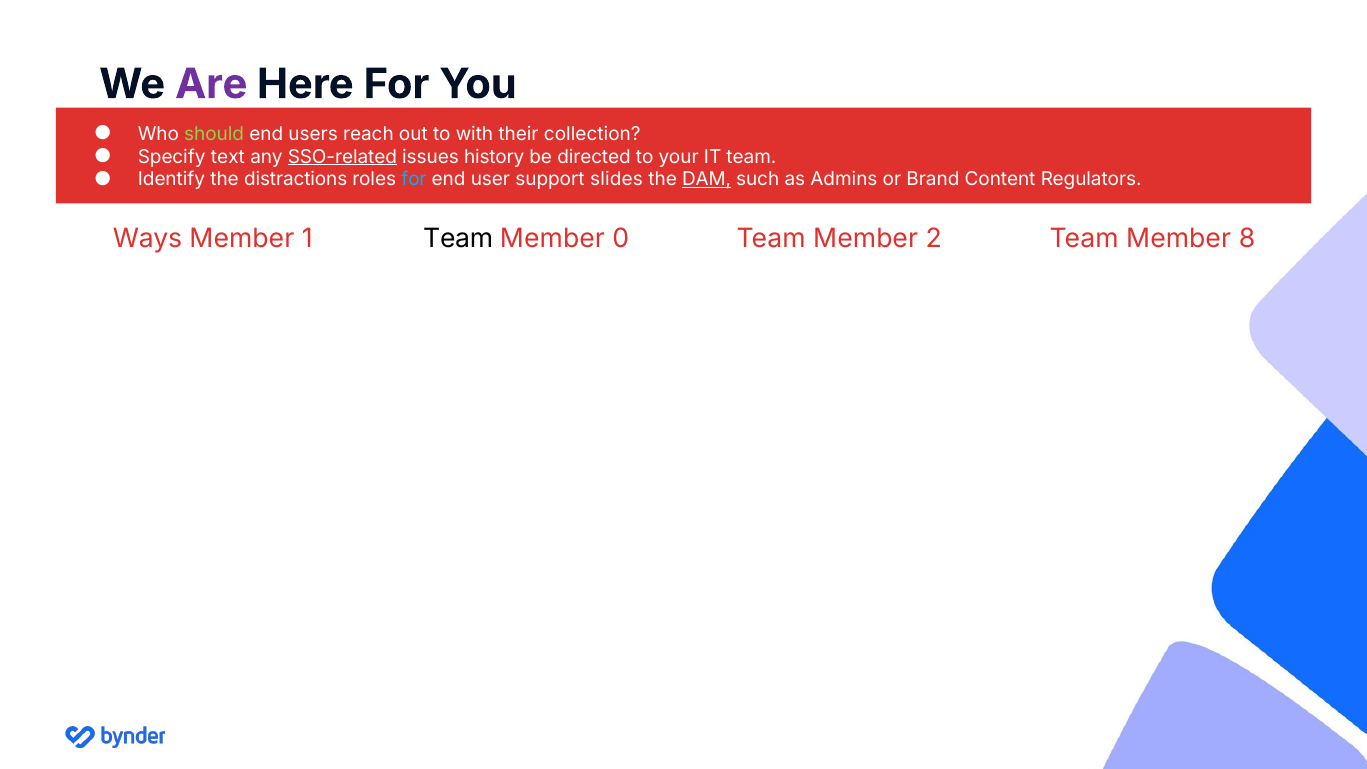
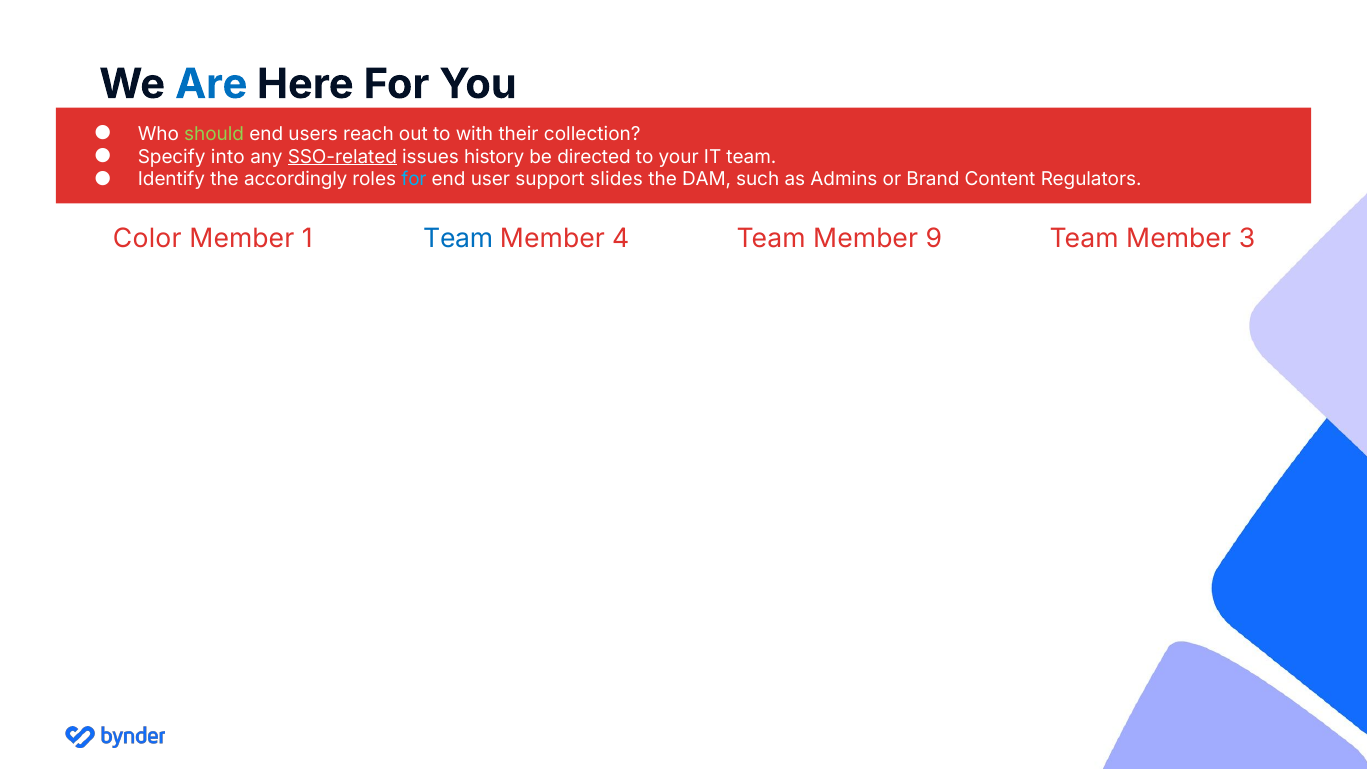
Are colour: purple -> blue (211, 84)
text: text -> into (228, 157)
distractions: distractions -> accordingly (296, 180)
DAM underline: present -> none (707, 180)
Ways: Ways -> Color (147, 238)
Team colour: black -> blue (458, 238)
0: 0 -> 4 (621, 238)
2: 2 -> 9 (934, 238)
8: 8 -> 3 (1247, 238)
